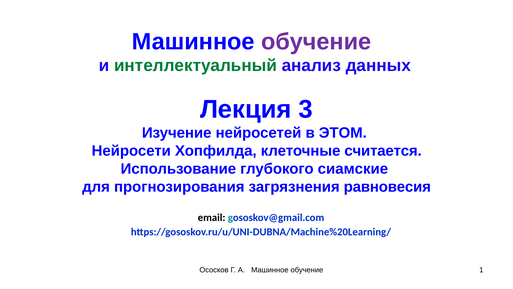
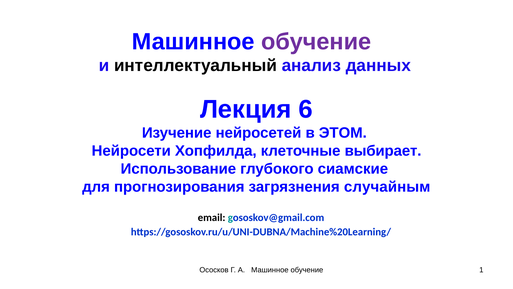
интеллектуальный colour: green -> black (196, 66)
3: 3 -> 6 (306, 109)
считается: считается -> выбирает (383, 151)
равновесия: равновесия -> случайным (387, 187)
